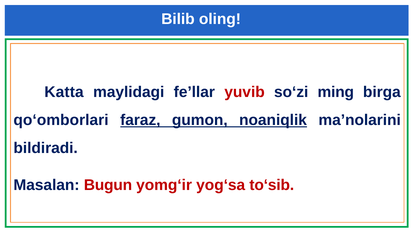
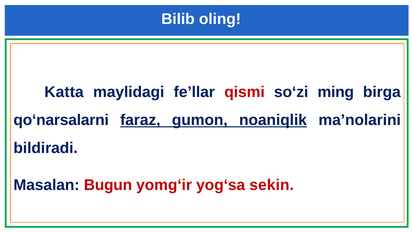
yuvib: yuvib -> qismi (245, 92)
qo‘omborlari: qo‘omborlari -> qo‘narsalarni (61, 120)
toʻsib: toʻsib -> sekin (272, 185)
